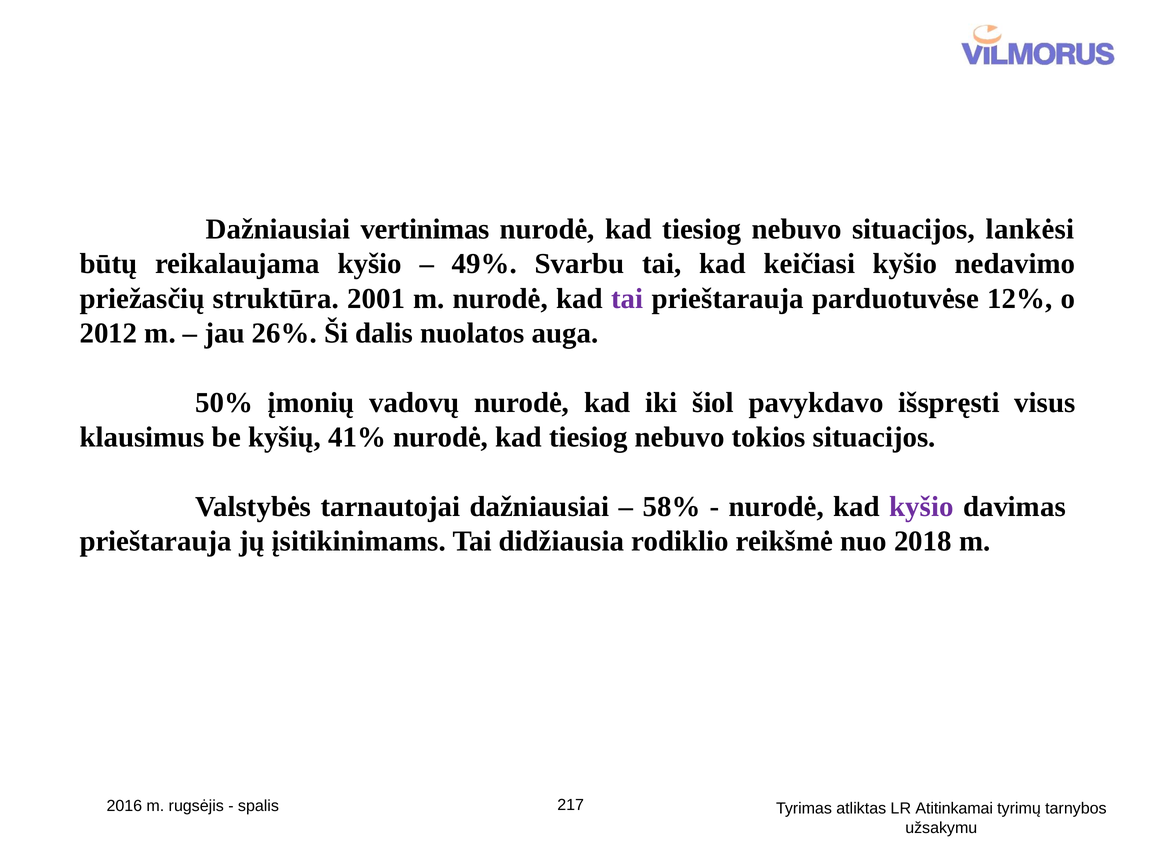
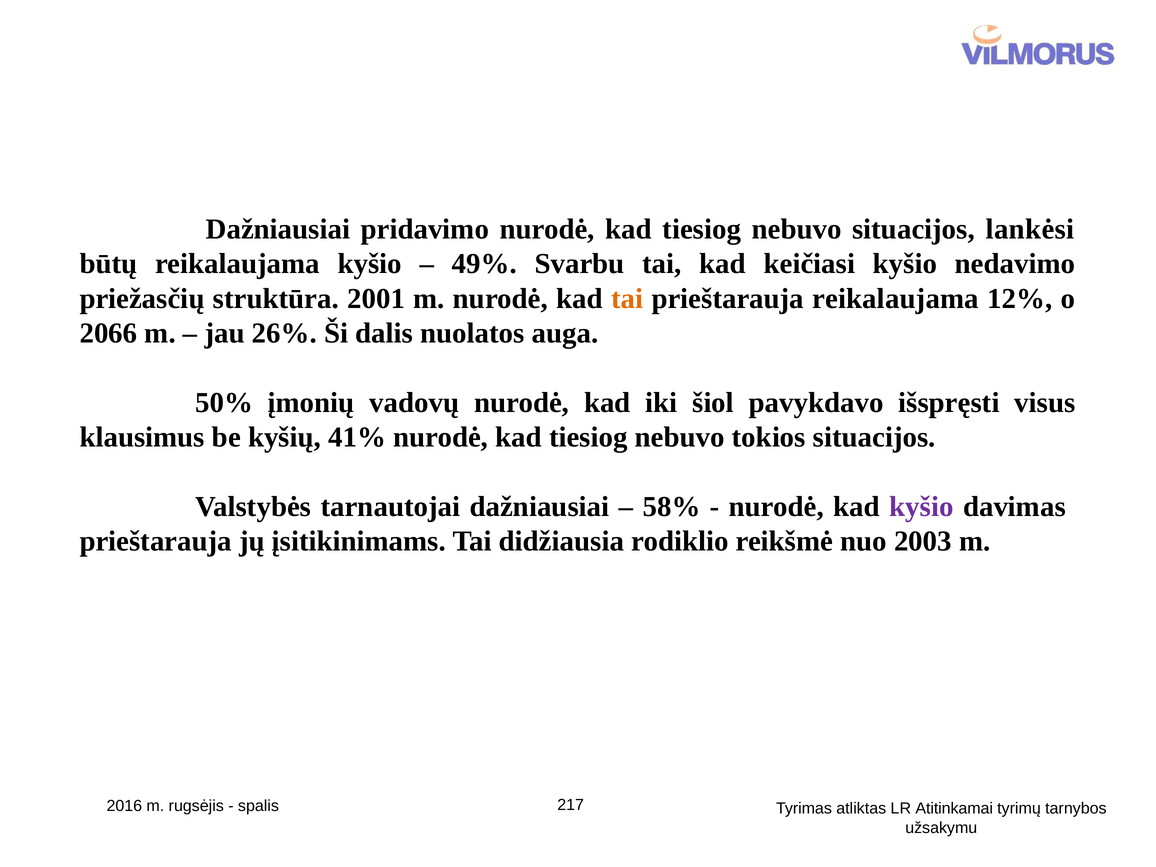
vertinimas: vertinimas -> pridavimo (425, 229)
tai colour: purple -> orange (627, 299)
prieštarauja parduotuvėse: parduotuvėse -> reikalaujama (896, 299)
2012: 2012 -> 2066 (108, 333)
2018: 2018 -> 2003 (923, 541)
